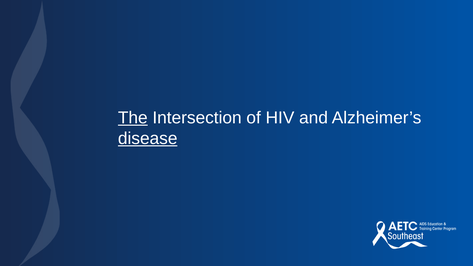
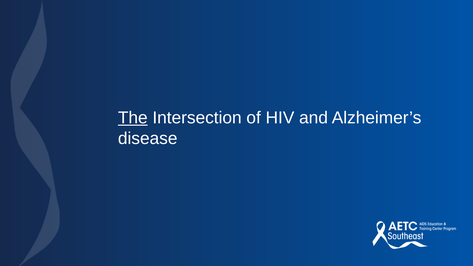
disease underline: present -> none (148, 138)
